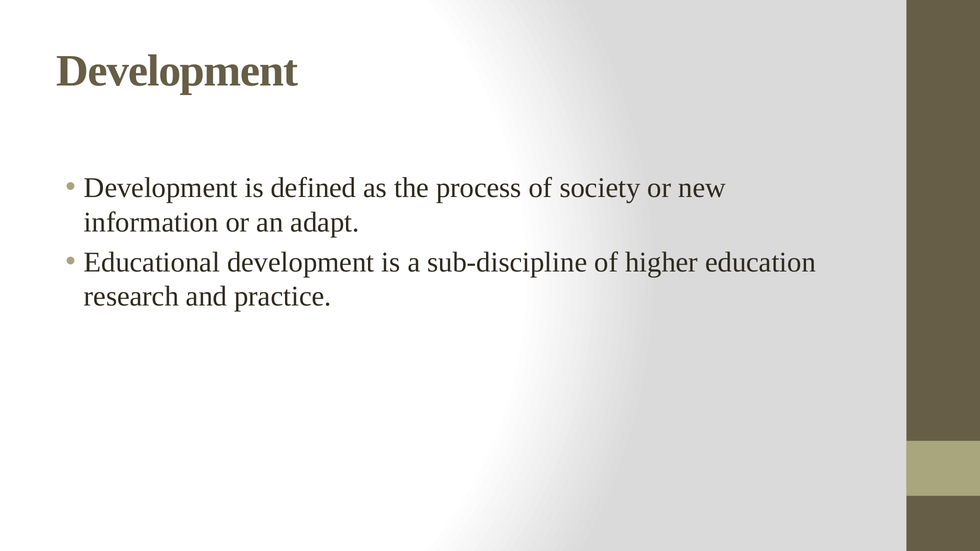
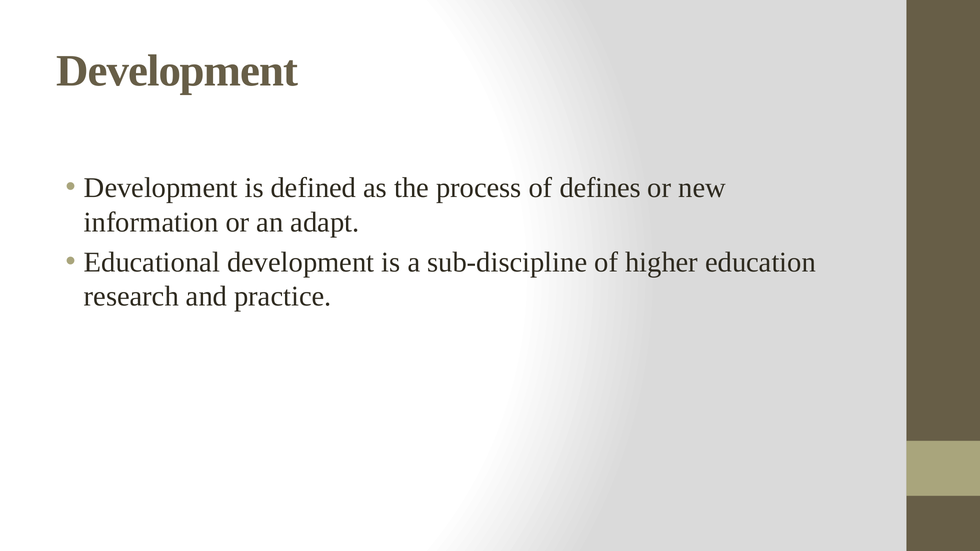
society: society -> defines (600, 188)
